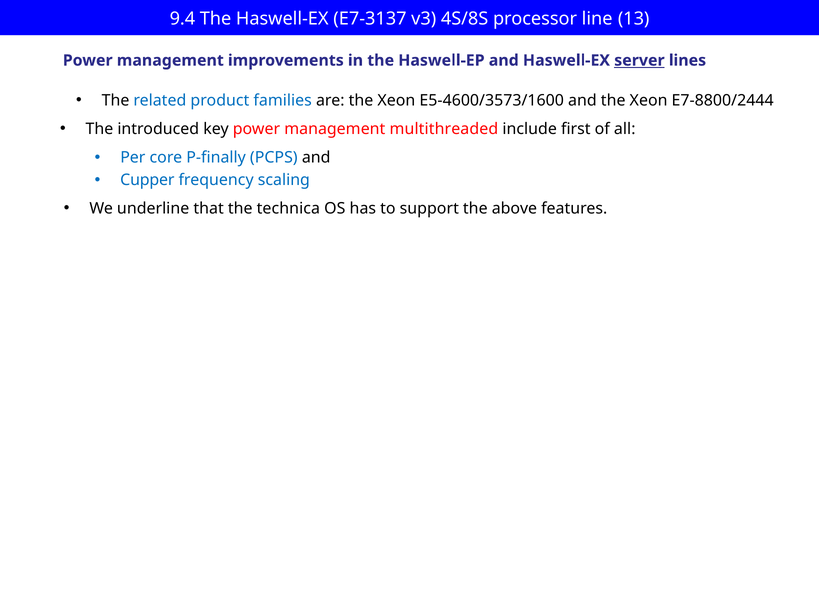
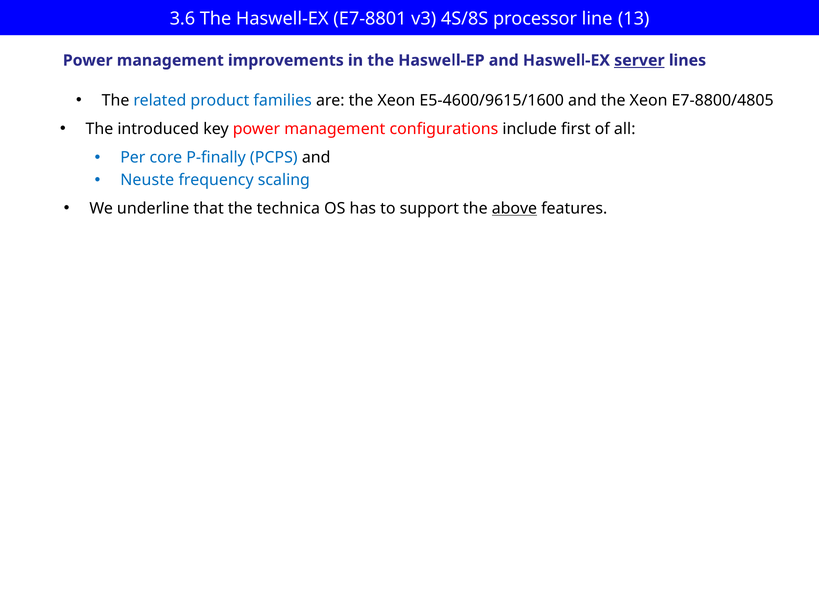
9.4: 9.4 -> 3.6 (182, 19)
E7-3137: E7-3137 -> E7-8801 (370, 19)
E5-4600/3573/1600: E5-4600/3573/1600 -> E5-4600/9615/1600 (492, 100)
E7-8800/2444: E7-8800/2444 -> E7-8800/4805 (723, 100)
multithreaded: multithreaded -> configurations (444, 129)
Cupper: Cupper -> Neuste (147, 180)
above underline: none -> present (514, 208)
